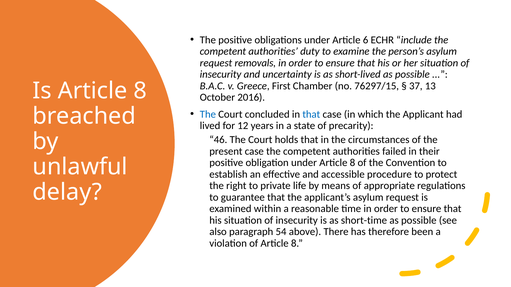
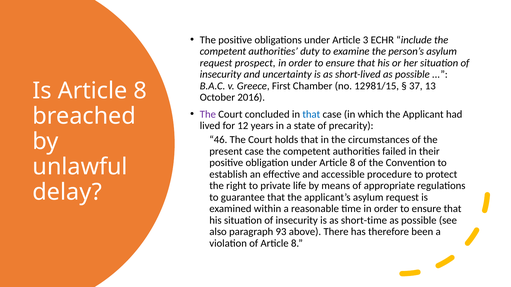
6: 6 -> 3 (366, 40)
removals: removals -> prospect (255, 63)
76297/15: 76297/15 -> 12981/15 (377, 86)
The colour: blue -> purple (208, 114)
54: 54 -> 93 (281, 232)
